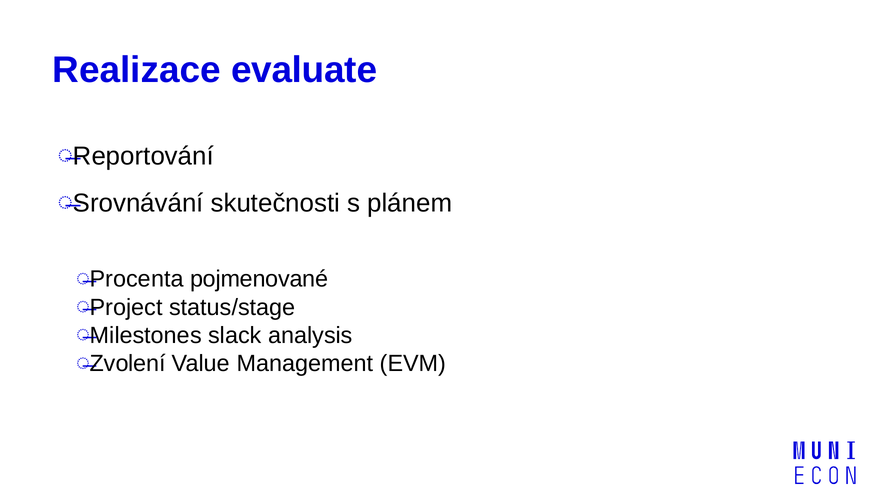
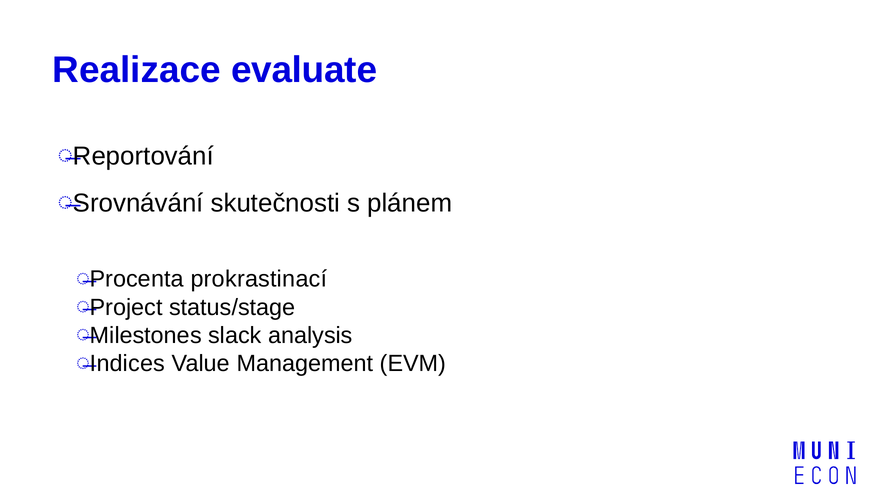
pojmenované: pojmenované -> prokrastinací (259, 279)
Zvolení: Zvolení -> Indices (128, 363)
